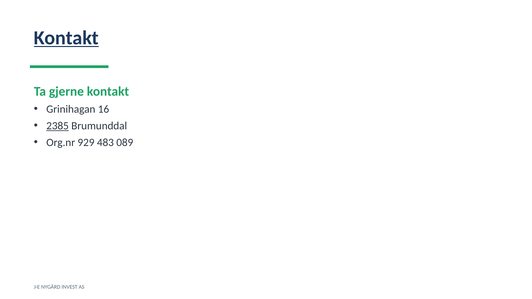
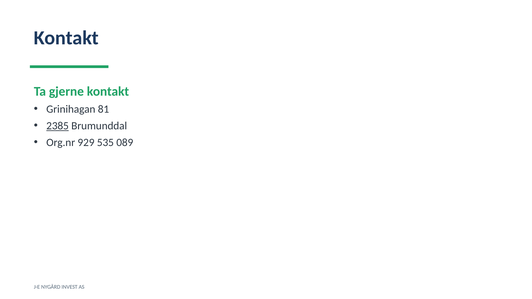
Kontakt underline: present -> none (66, 38)
16: 16 -> 81 (104, 109)
483: 483 -> 535 (105, 143)
